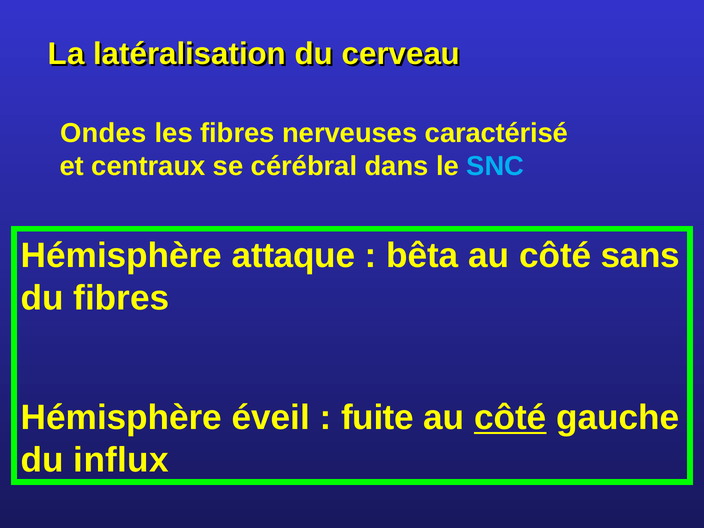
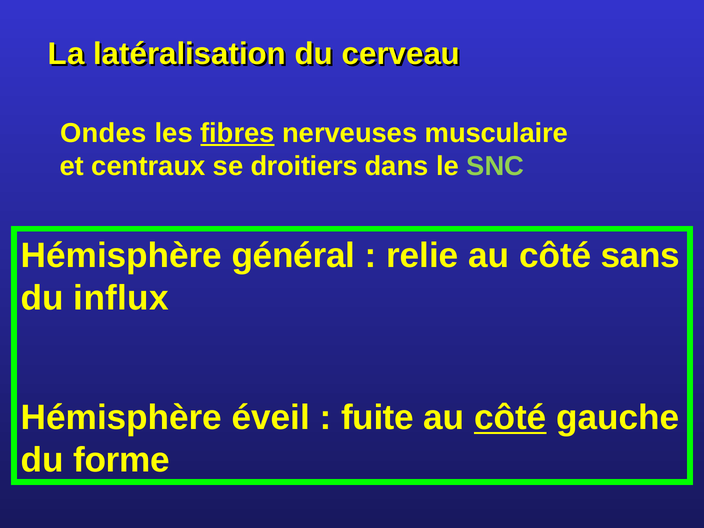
fibres underline: none -> present (237, 133)
caractérisé: caractérisé -> musculaire (496, 133)
cérébral: cérébral -> droitiers (304, 166)
SNC colour: light blue -> light green (495, 166)
attaque: attaque -> général (294, 256)
bêta: bêta -> relie (422, 256)
du fibres: fibres -> influx (121, 298)
influx: influx -> forme (121, 460)
